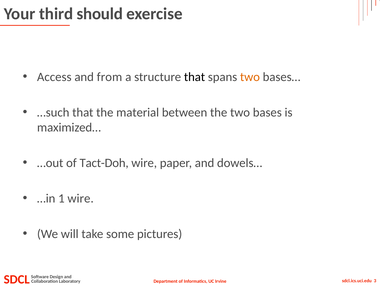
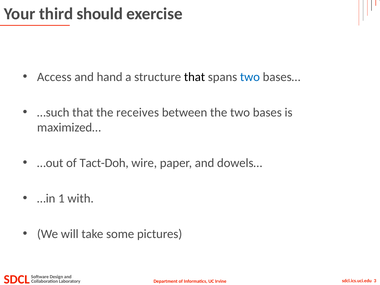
from: from -> hand (110, 77)
two colour: orange -> blue (250, 77)
material: material -> receives (138, 112)
1 wire: wire -> with (81, 198)
